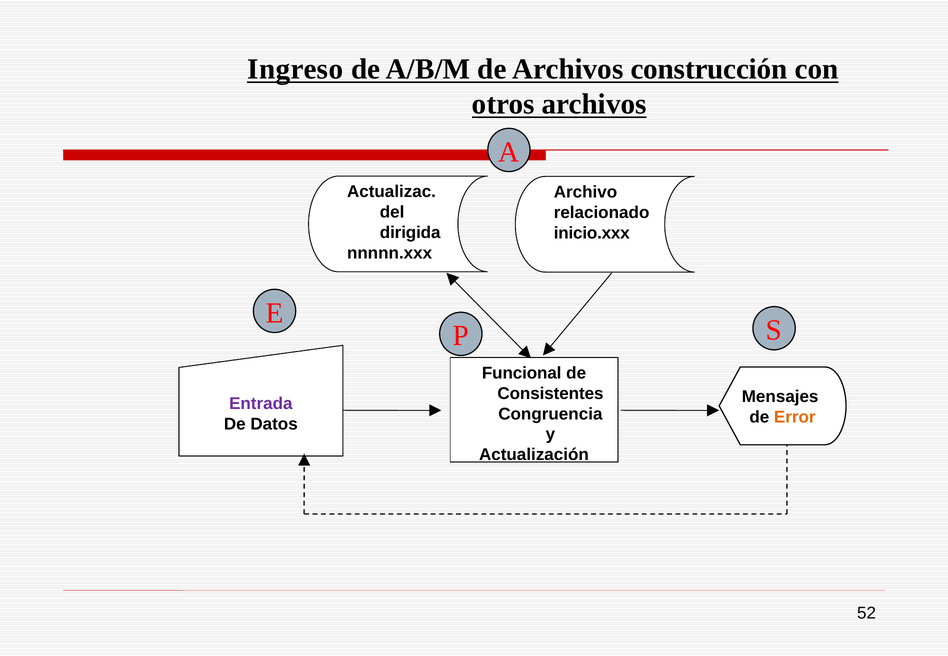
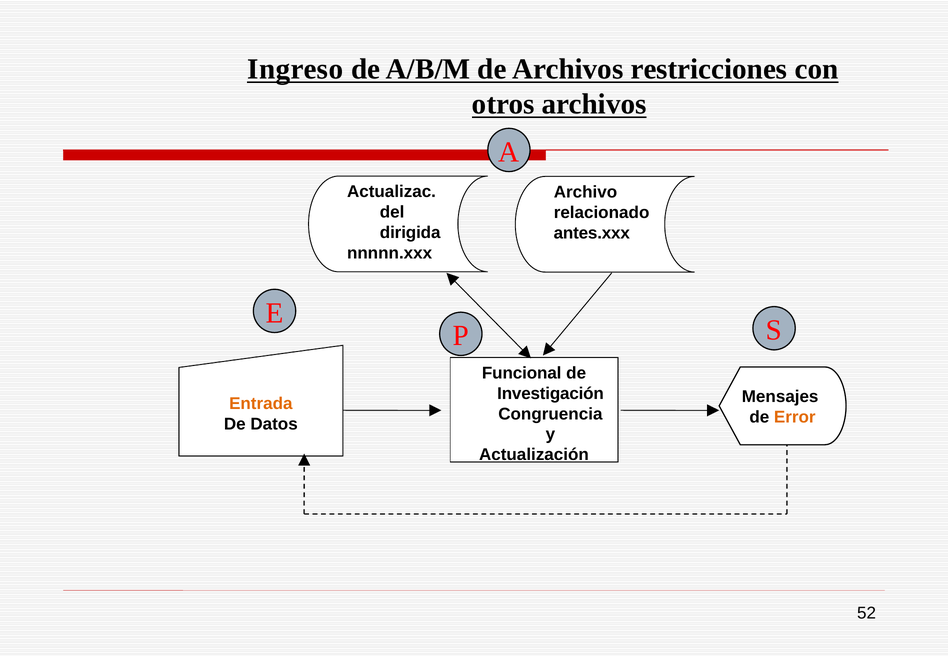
construcción: construcción -> restricciones (709, 69)
inicio.xxx: inicio.xxx -> antes.xxx (592, 233)
Consistentes: Consistentes -> Investigación (551, 394)
Entrada colour: purple -> orange (261, 404)
